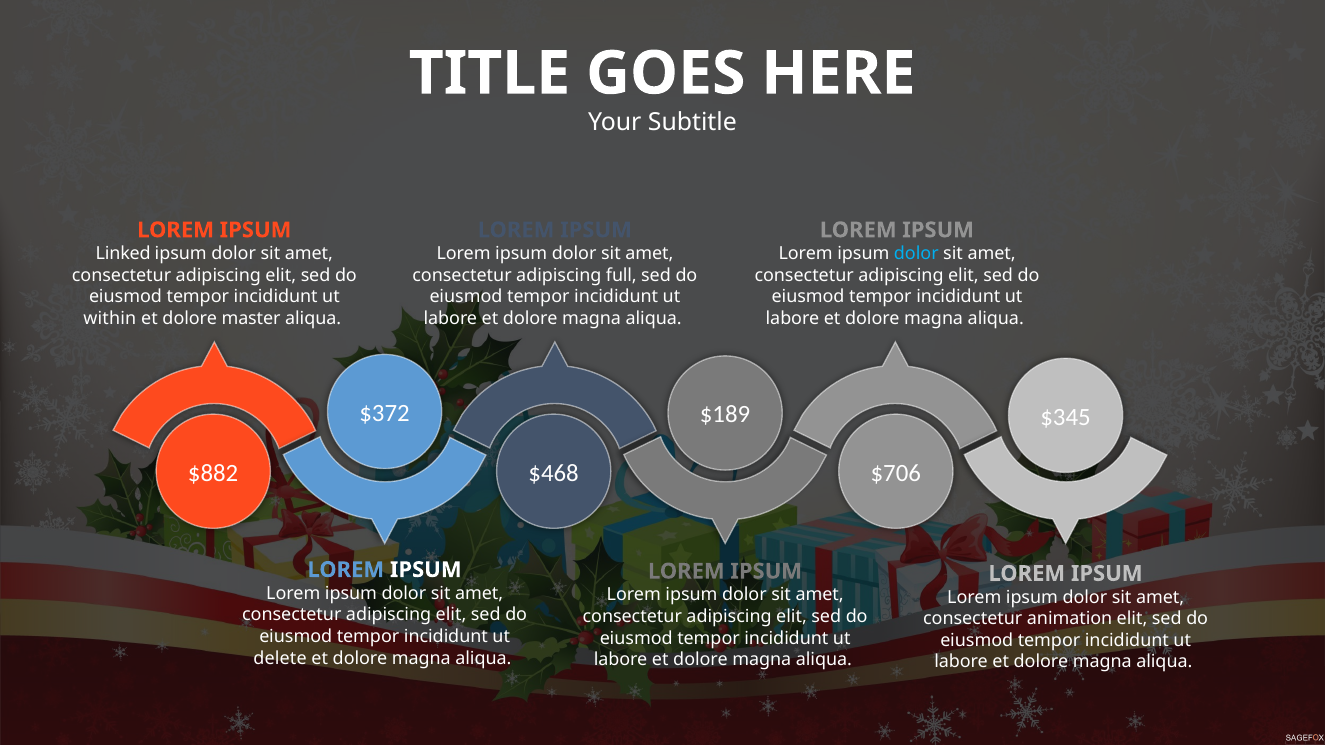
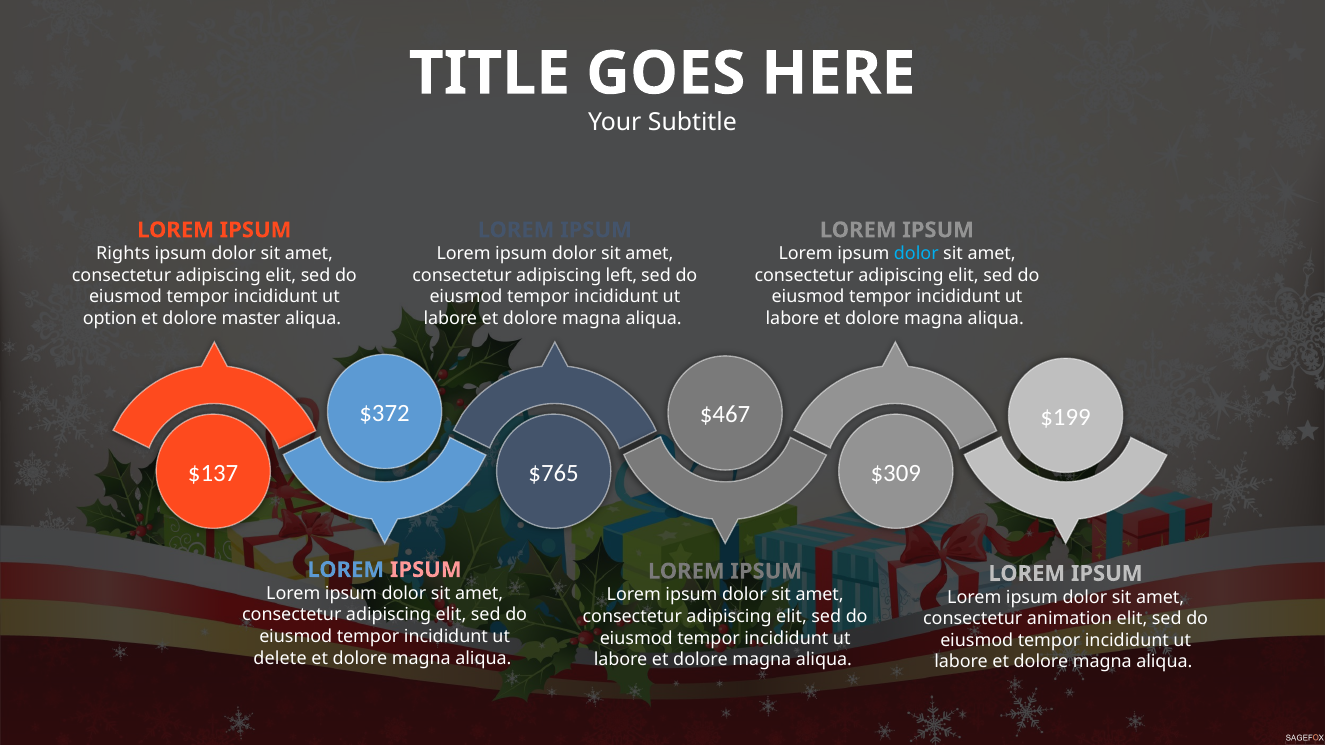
Linked: Linked -> Rights (123, 254)
full: full -> left (621, 275)
within: within -> option (110, 319)
$189: $189 -> $467 (725, 415)
$345: $345 -> $199 (1066, 417)
$882: $882 -> $137 (213, 473)
$468: $468 -> $765 (554, 473)
$706: $706 -> $309 (896, 473)
IPSUM colour: white -> pink (426, 570)
